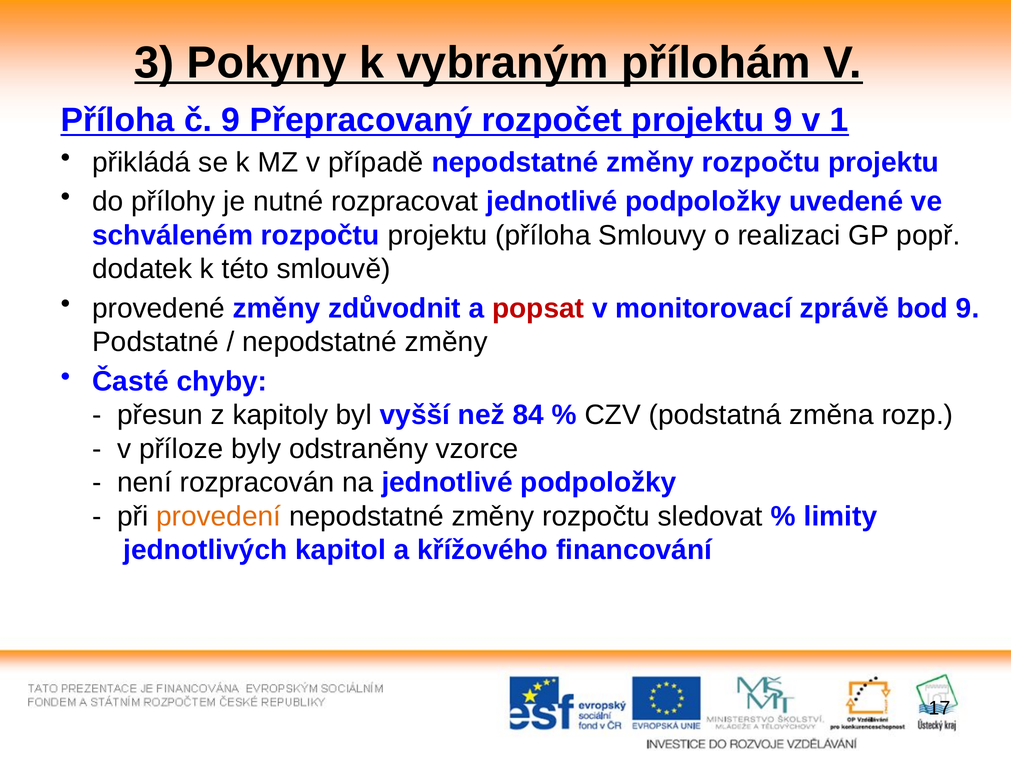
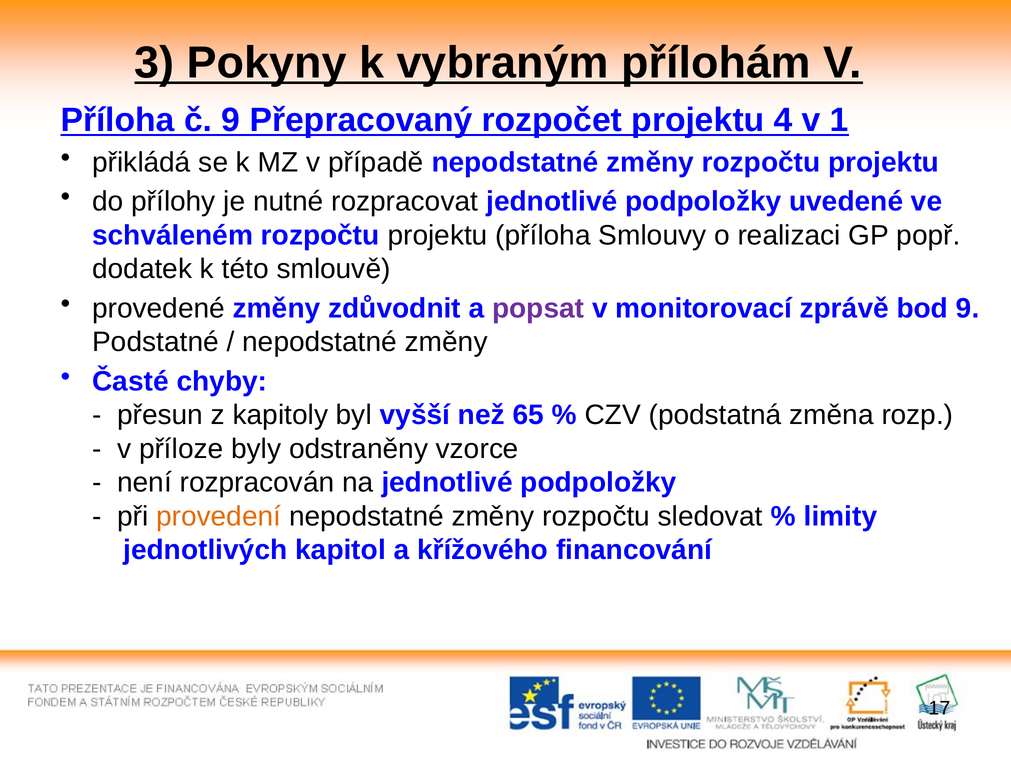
projektu 9: 9 -> 4 (783, 120)
popsat colour: red -> purple (538, 309)
84: 84 -> 65 (528, 415)
